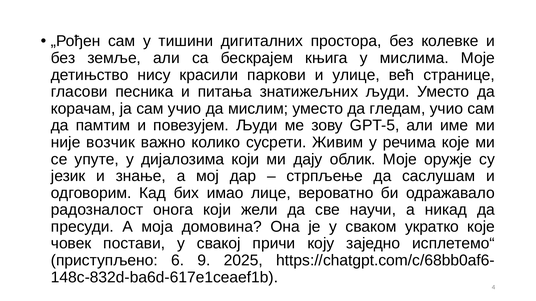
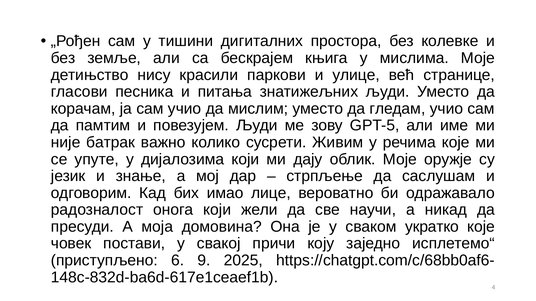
возчик: возчик -> батрак (111, 143)
